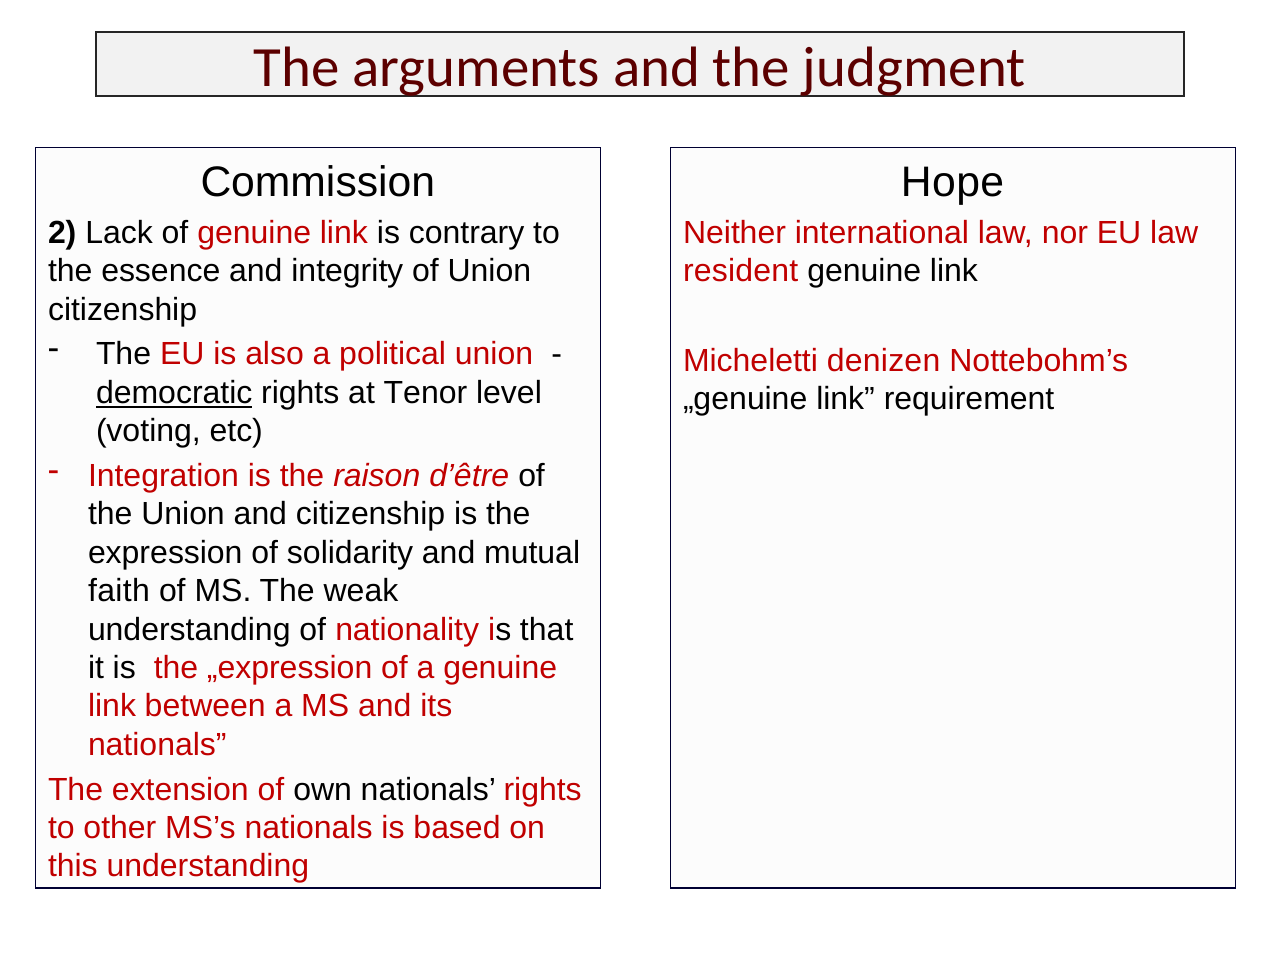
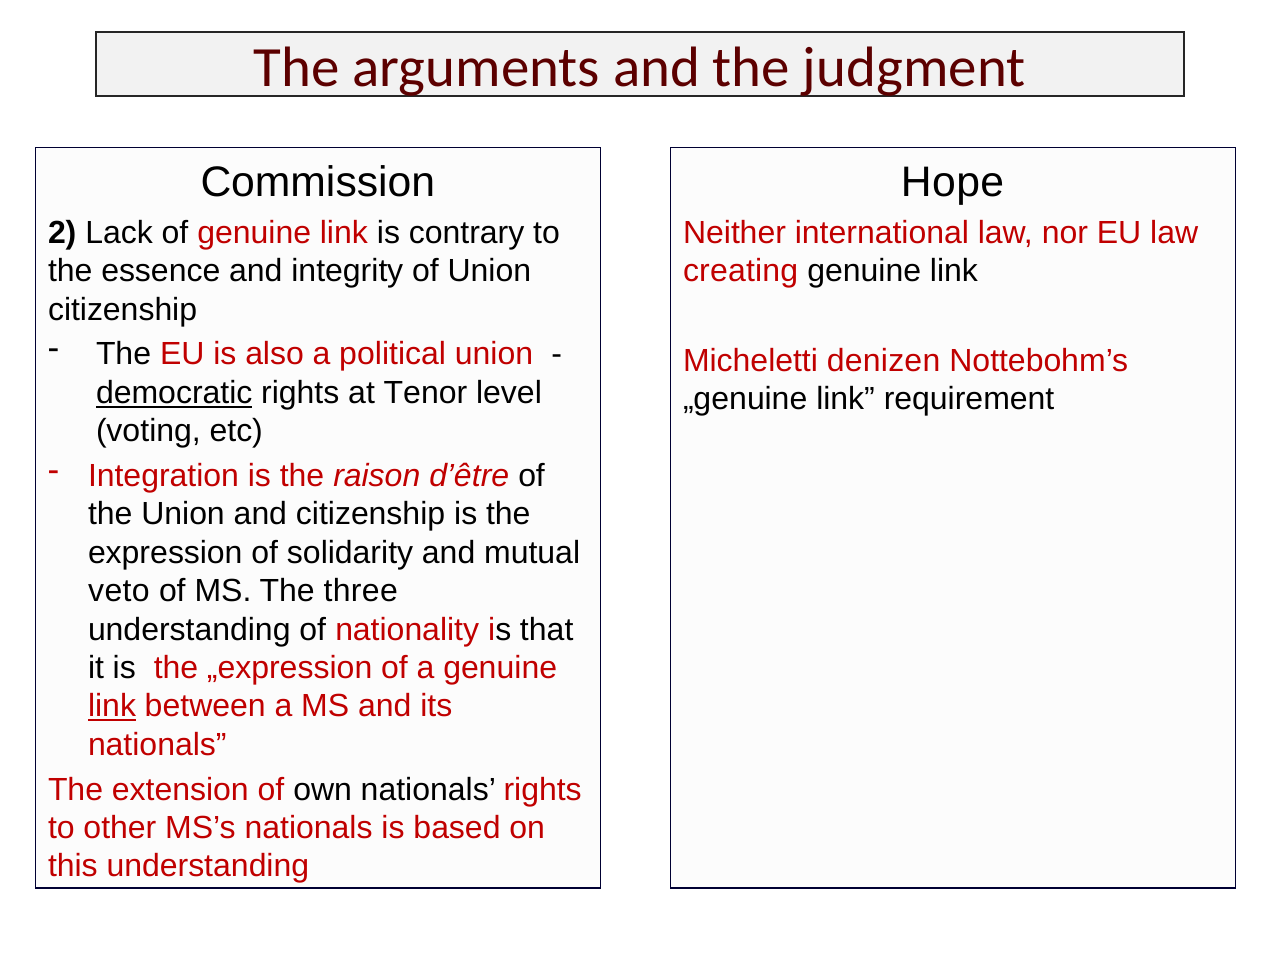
resident: resident -> creating (741, 271)
faith: faith -> veto (119, 591)
weak: weak -> three (361, 591)
link underline: none -> present (112, 706)
